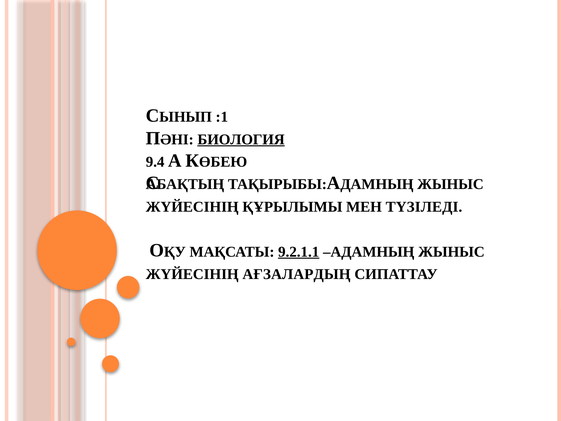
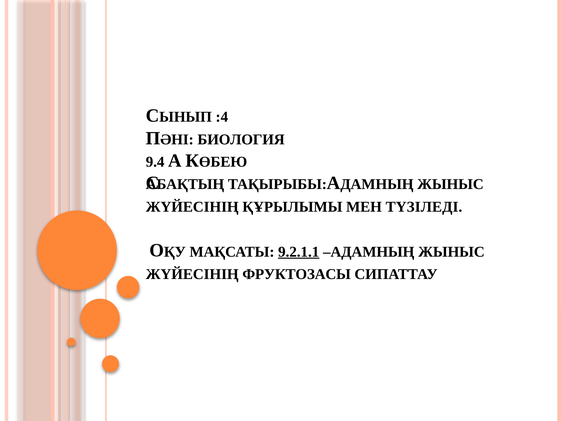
:1: :1 -> :4 (222, 117)
БИОЛОГИЯ underline: present -> none (241, 139)
АҒЗАЛАРДЫҢ: АҒЗАЛАРДЫҢ -> ФРУКТОЗАСЫ (297, 274)
